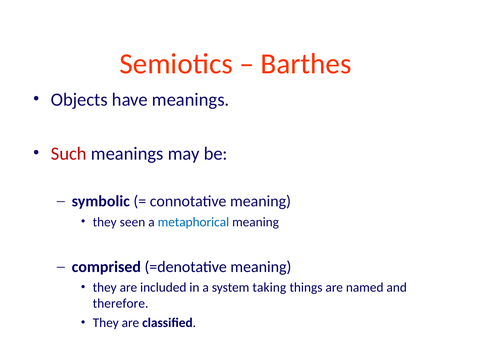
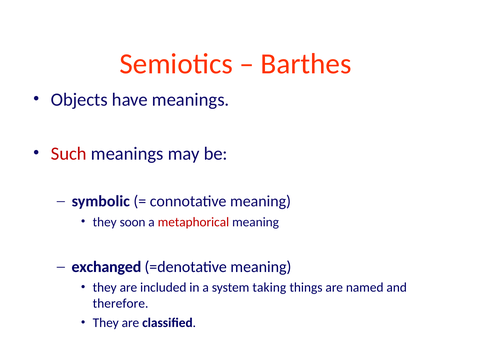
seen: seen -> soon (133, 222)
metaphorical colour: blue -> red (193, 222)
comprised: comprised -> exchanged (106, 267)
